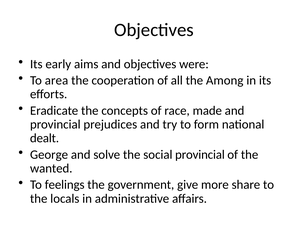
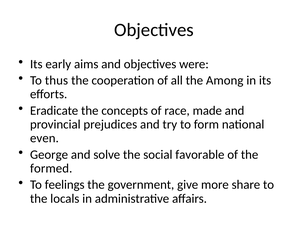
area: area -> thus (56, 80)
dealt: dealt -> even (44, 138)
social provincial: provincial -> favorable (200, 155)
wanted: wanted -> formed (51, 168)
